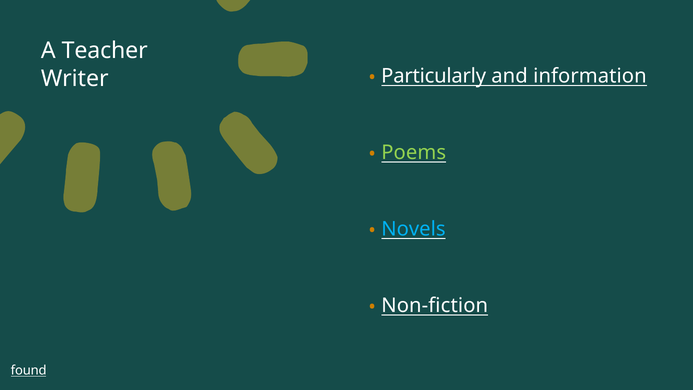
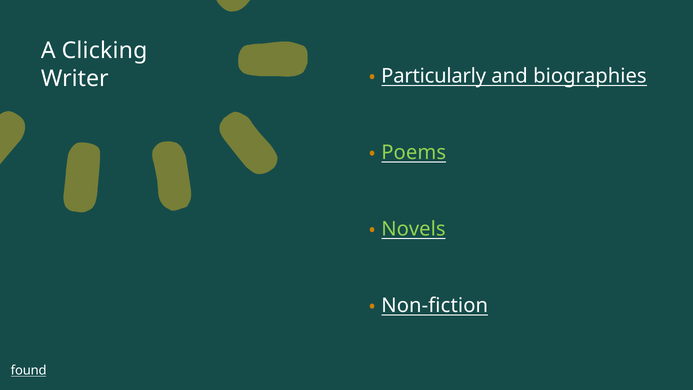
Teacher: Teacher -> Clicking (105, 51)
information: information -> biographies (590, 76)
Novels colour: light blue -> light green (413, 229)
